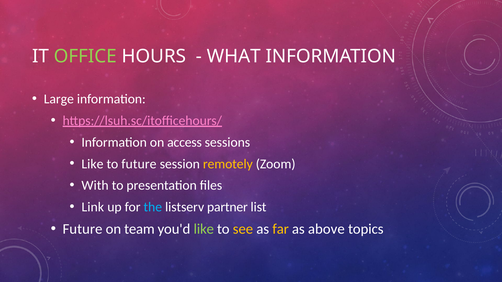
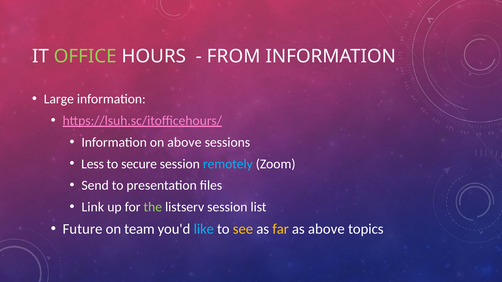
WHAT: WHAT -> FROM (234, 56)
on access: access -> above (184, 143)
Like: Like -> Less (93, 164)
to future: future -> secure (139, 164)
remotely colour: yellow -> light blue (228, 164)
With: With -> Send (95, 186)
the colour: light blue -> light green (153, 207)
listserv partner: partner -> session (227, 207)
like colour: light green -> light blue (204, 229)
